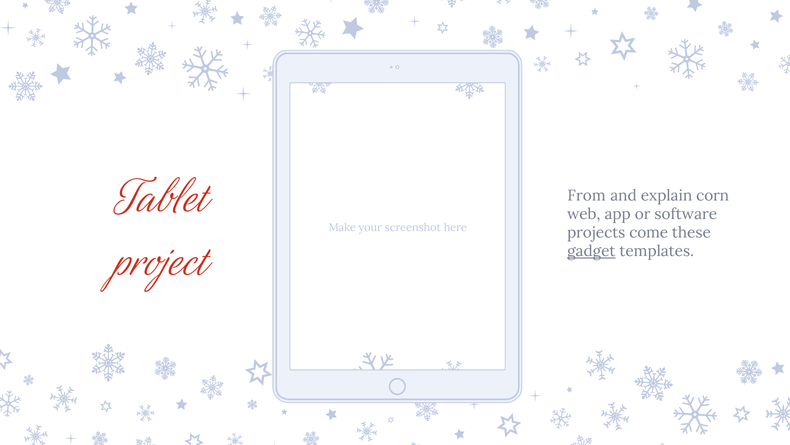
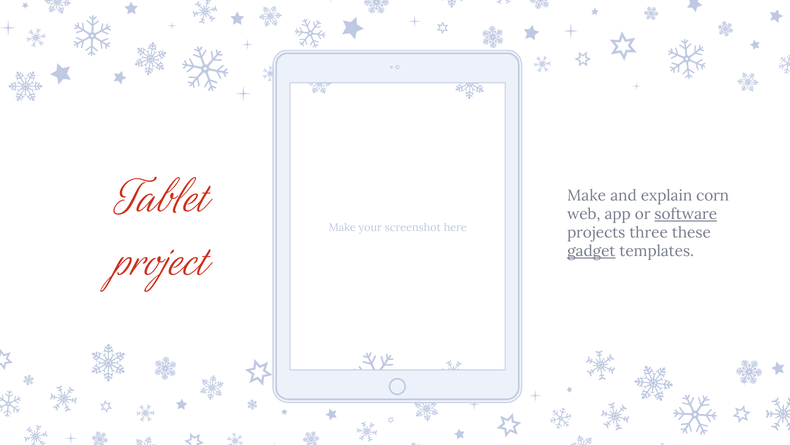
From: From -> Make (587, 196)
software underline: none -> present (686, 214)
come: come -> three (649, 232)
